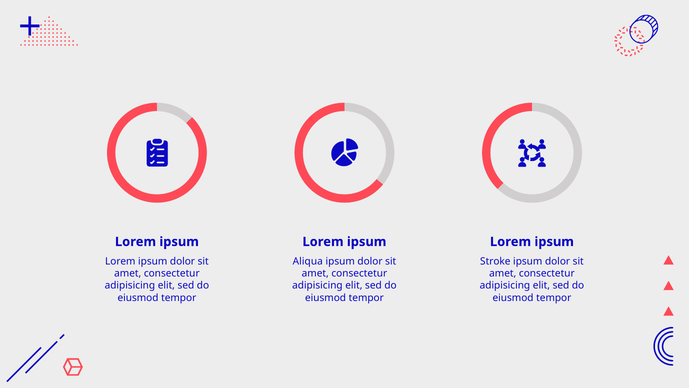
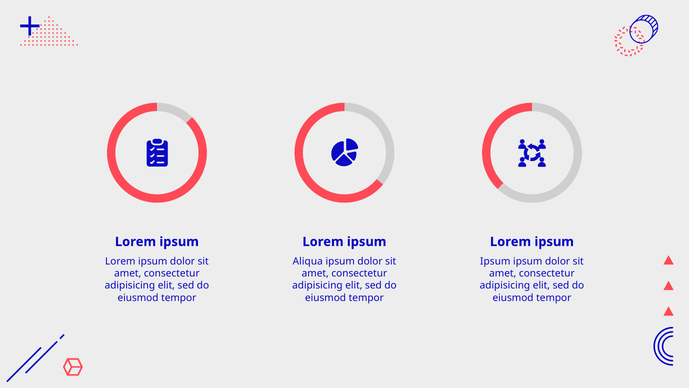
Stroke: Stroke -> Ipsum (495, 261)
